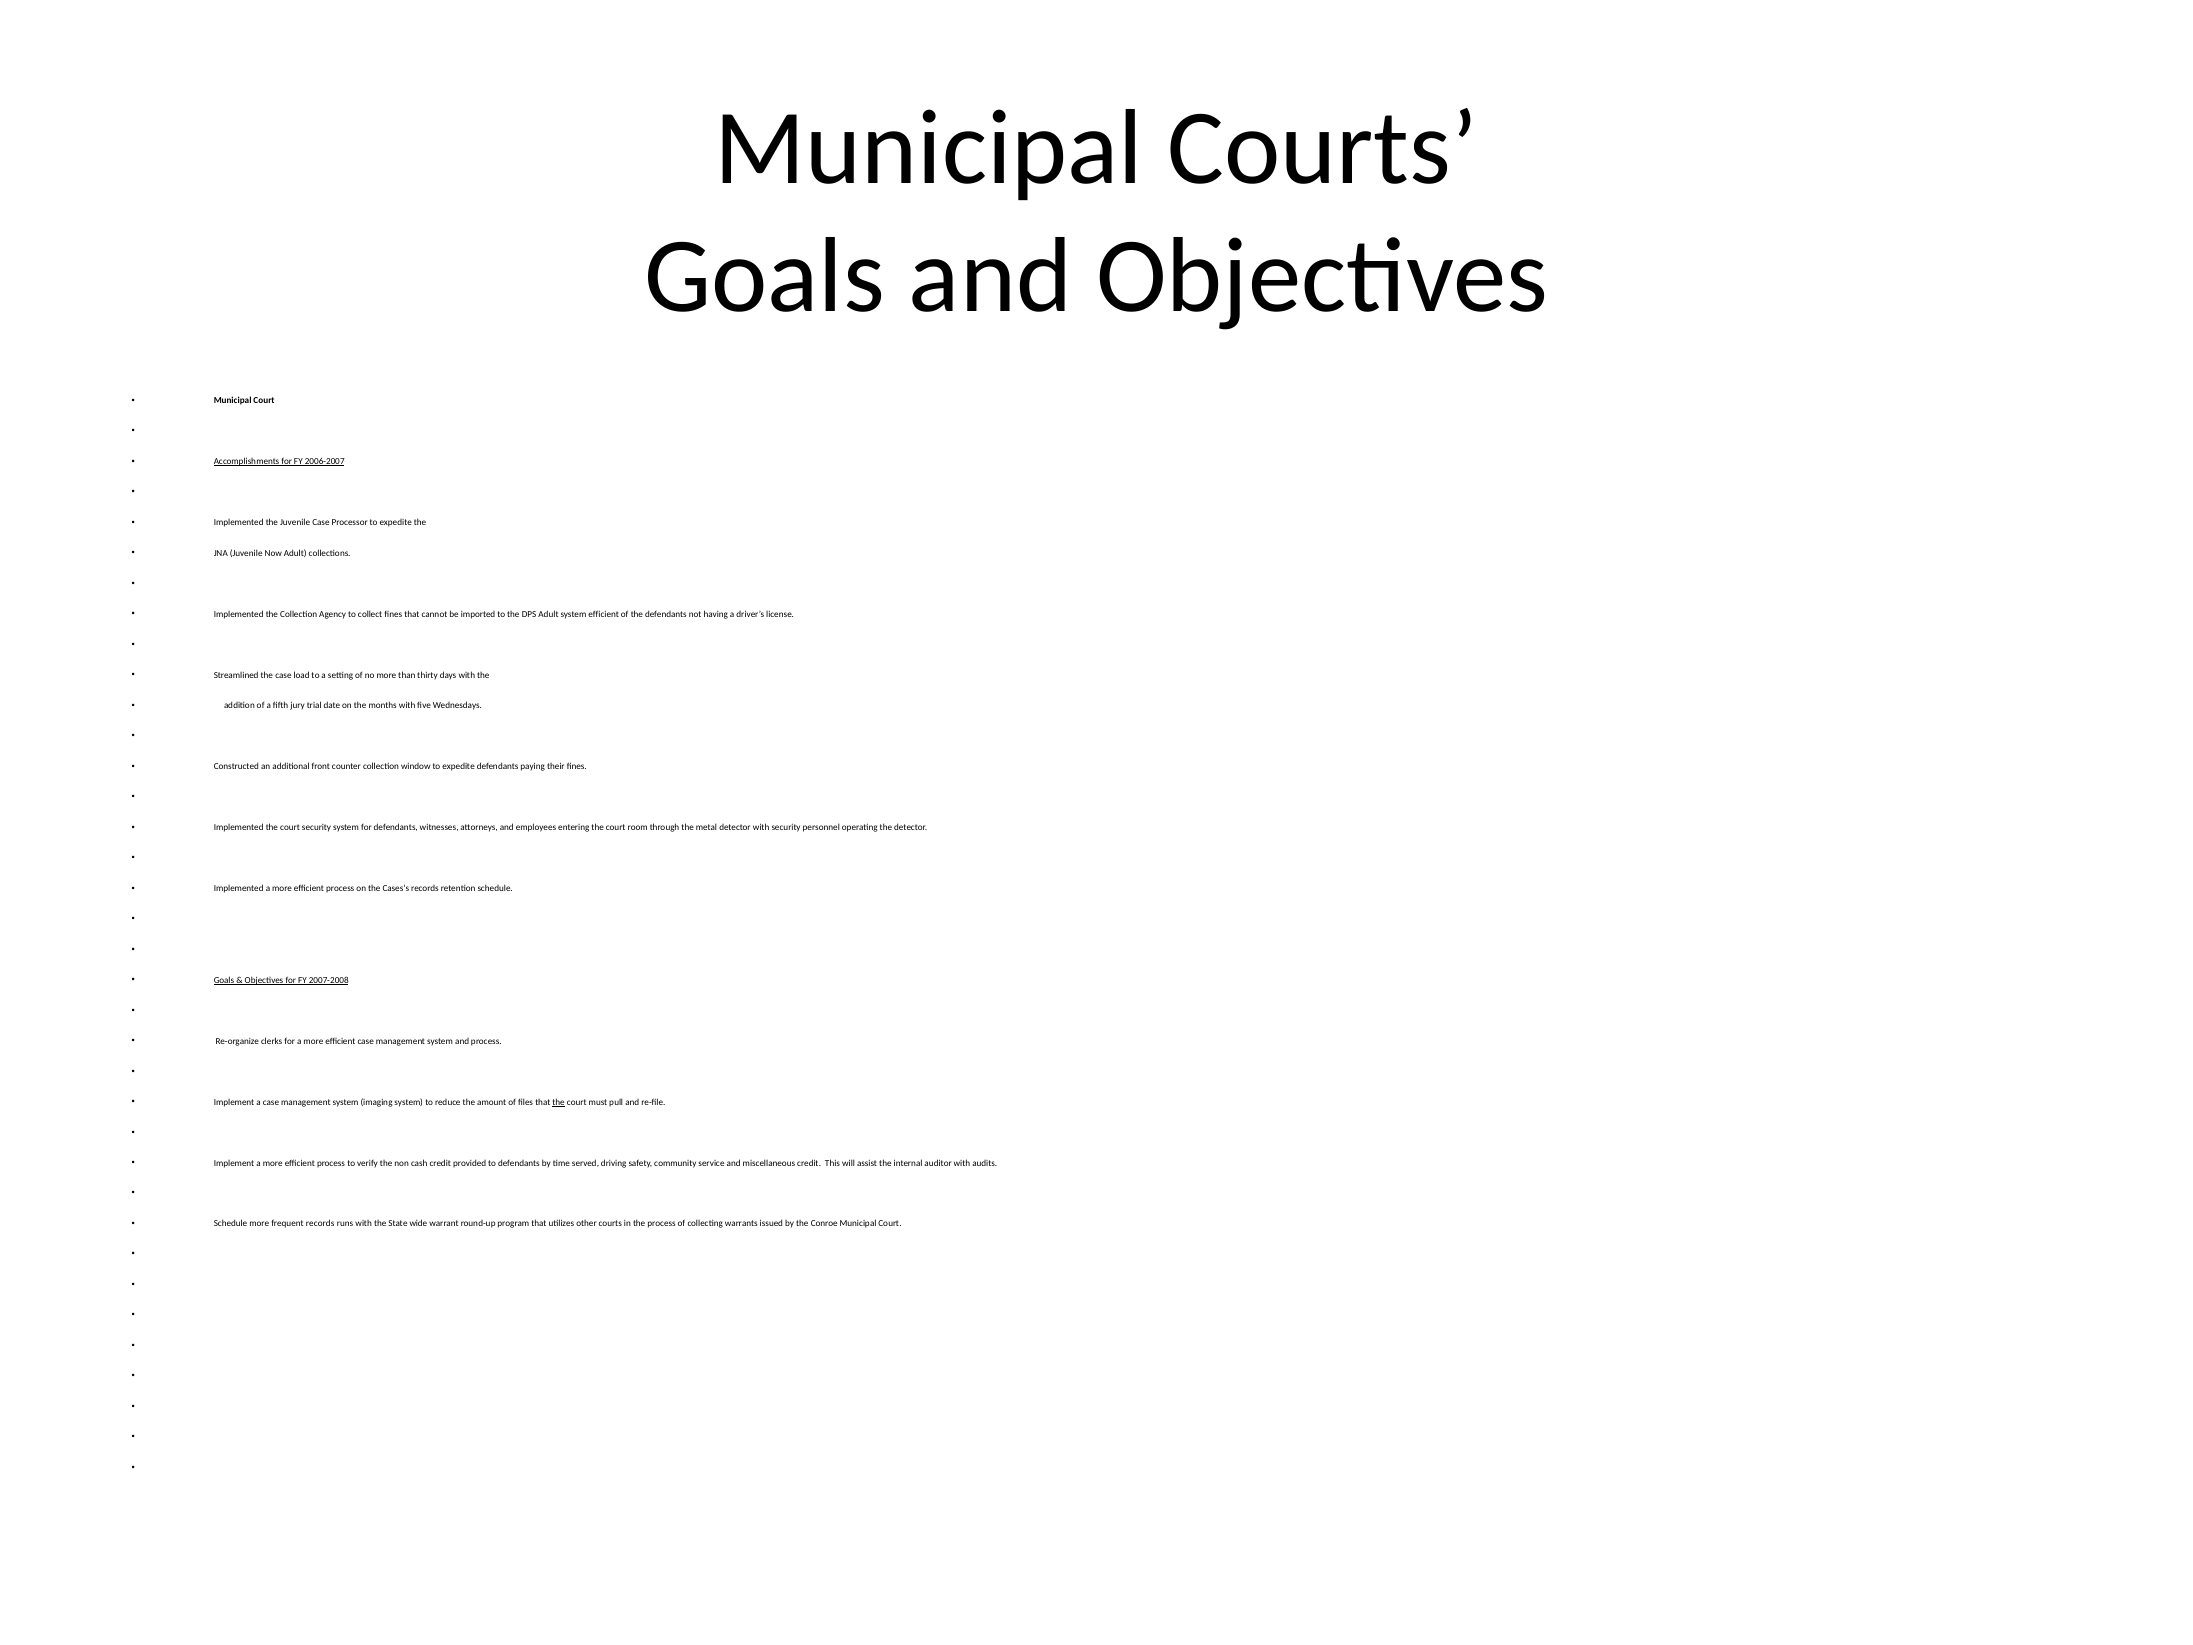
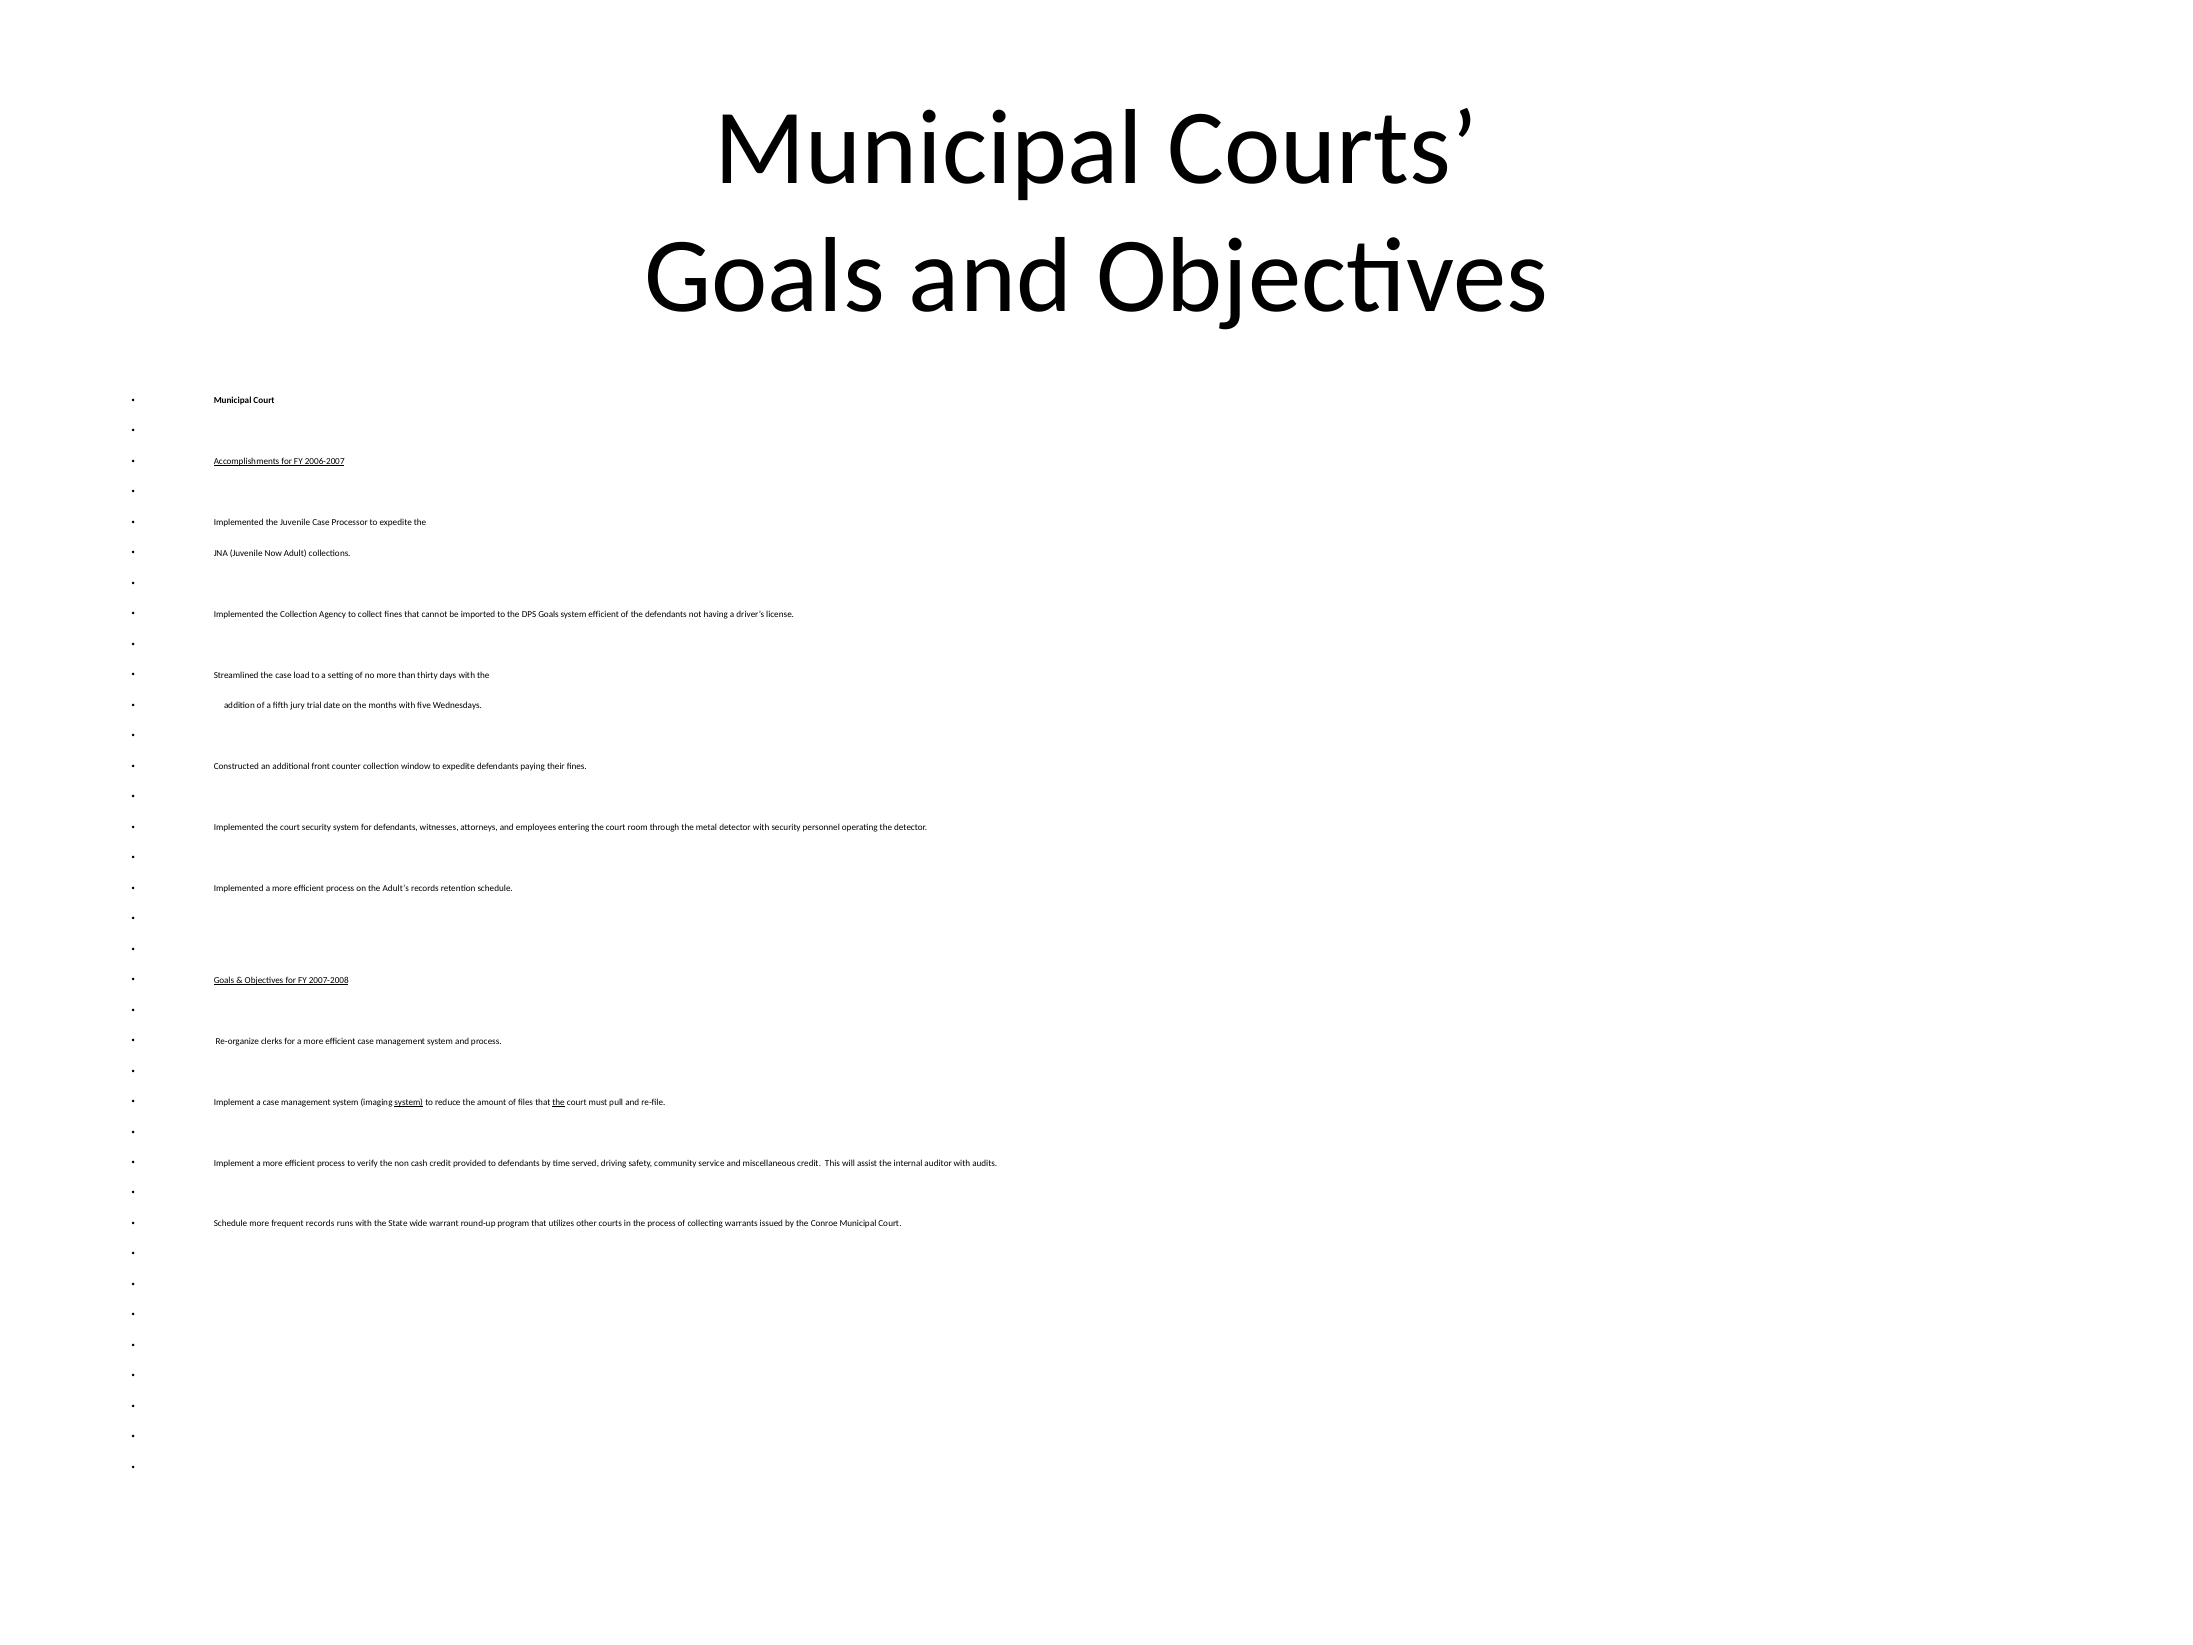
DPS Adult: Adult -> Goals (549, 614)
Cases’s: Cases’s -> Adult’s (396, 889)
system underline: none -> present (409, 1102)
